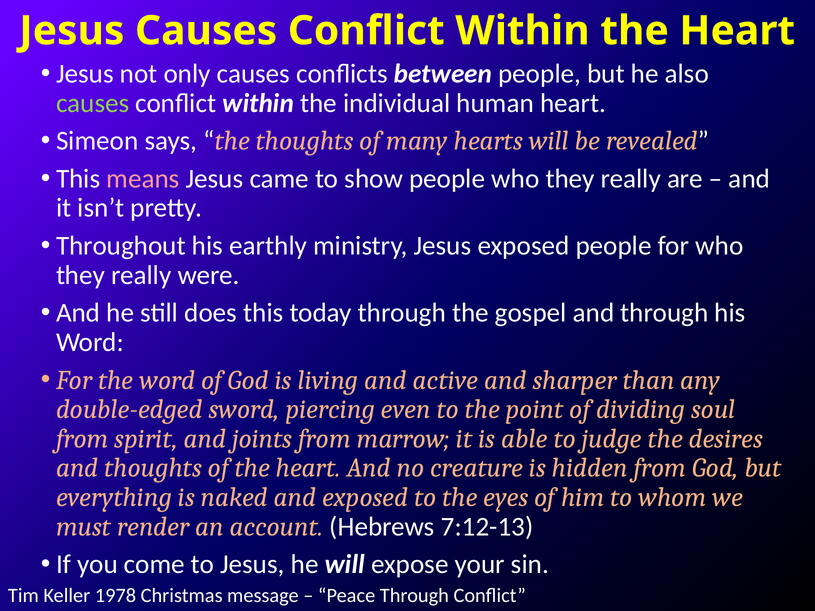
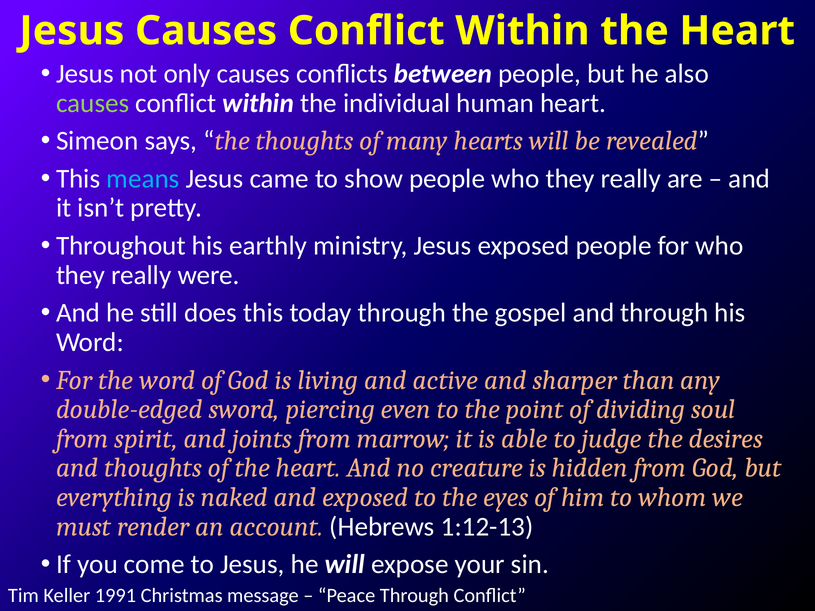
means colour: pink -> light blue (143, 179)
7:12-13: 7:12-13 -> 1:12-13 (487, 527)
1978: 1978 -> 1991 (115, 596)
